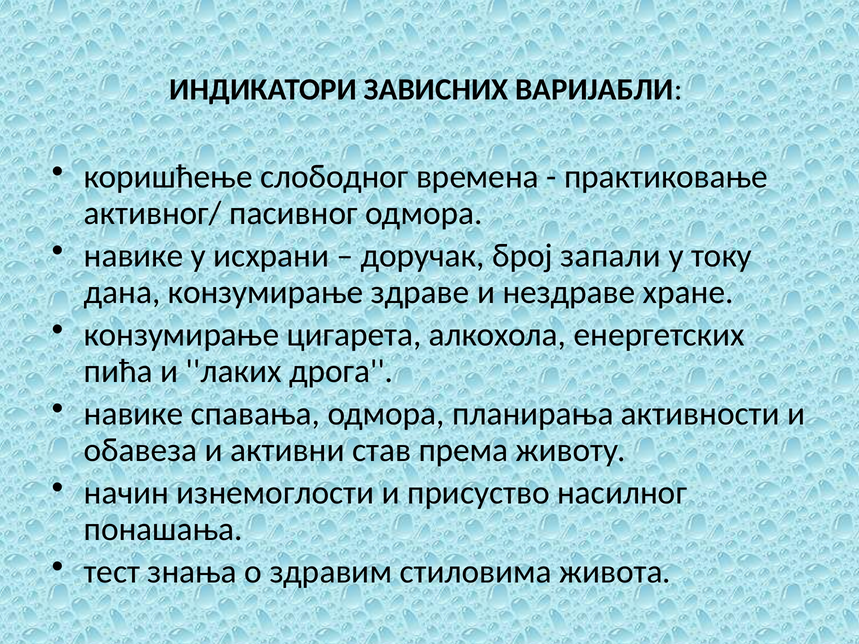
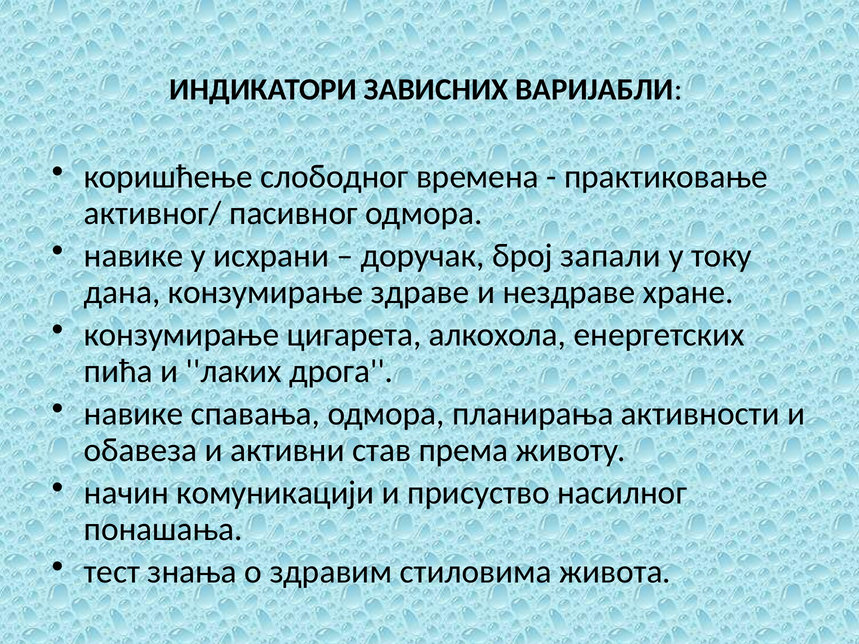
изнемоглости: изнемоглости -> комуникацији (275, 493)
